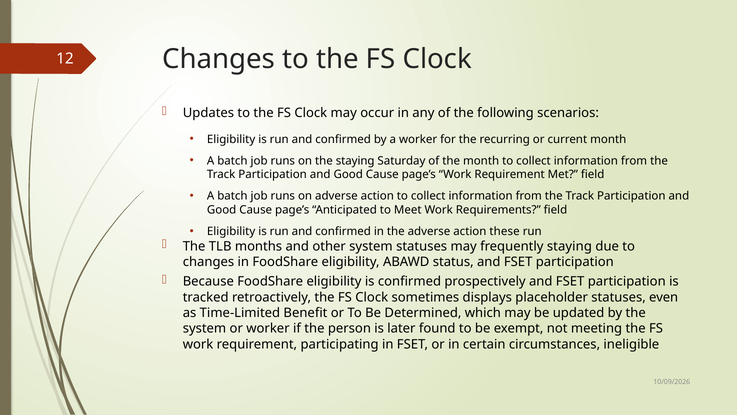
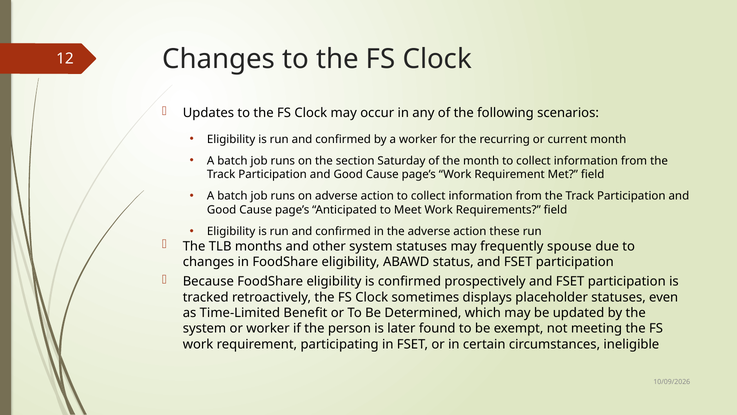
the staying: staying -> section (355, 161)
frequently staying: staying -> spouse (569, 246)
